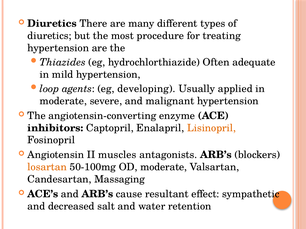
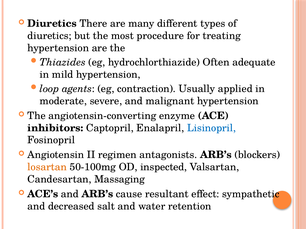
developing: developing -> contraction (146, 89)
Lisinopril colour: orange -> blue (211, 128)
muscles: muscles -> regimen (117, 155)
OD moderate: moderate -> inspected (164, 167)
